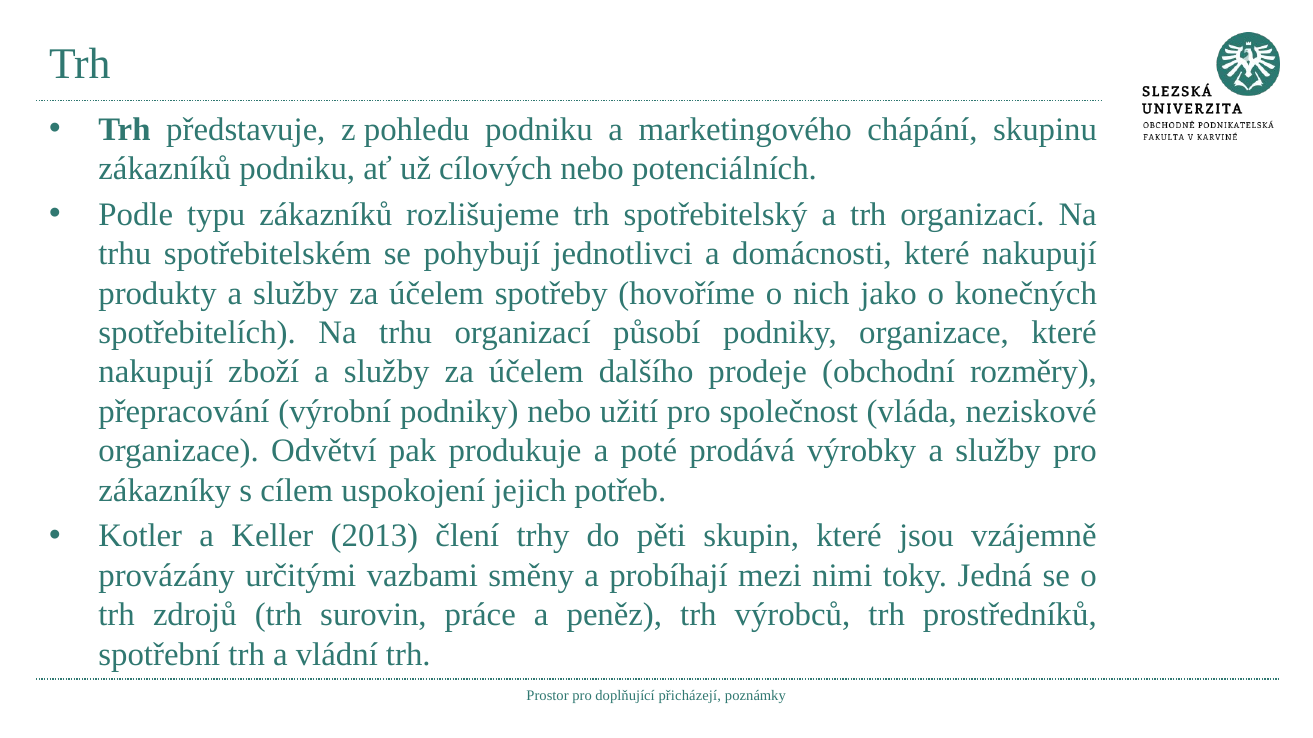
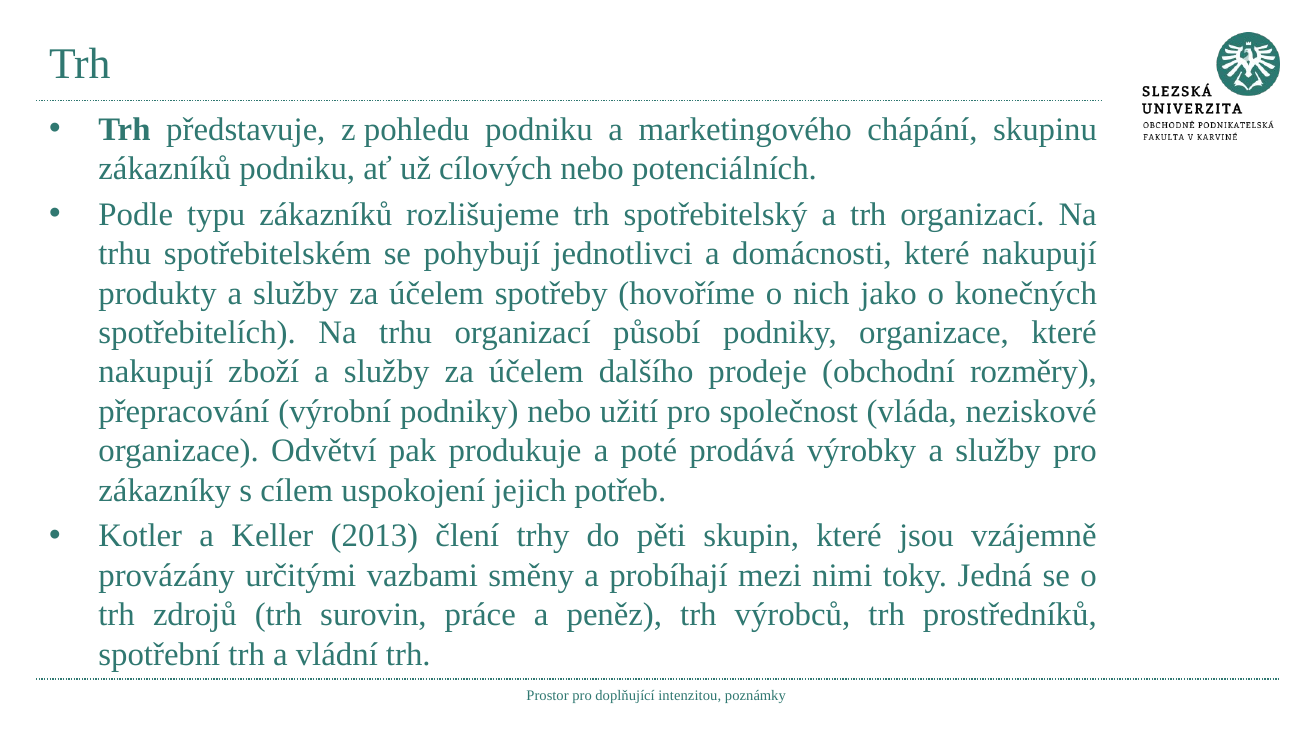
přicházejí: přicházejí -> intenzitou (690, 696)
